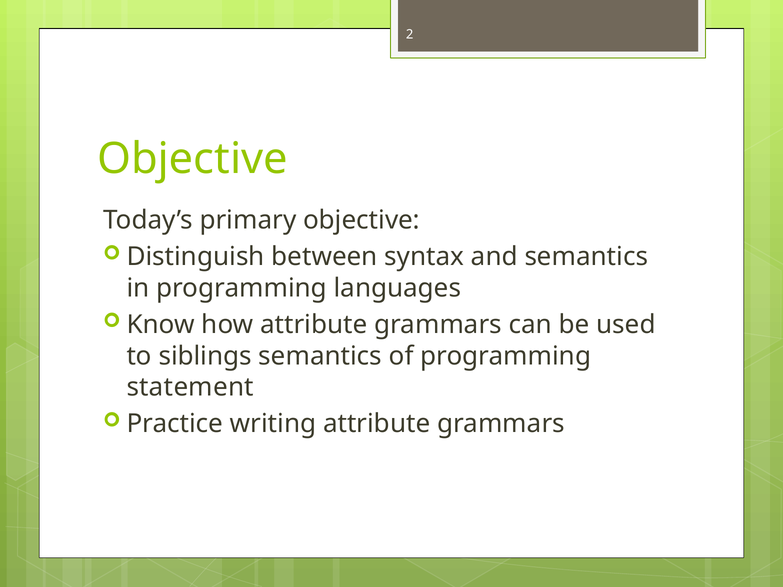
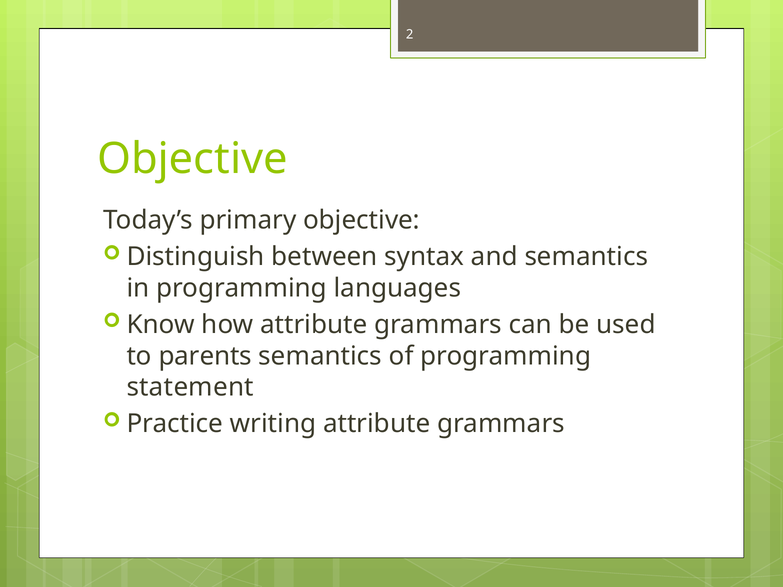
siblings: siblings -> parents (205, 356)
